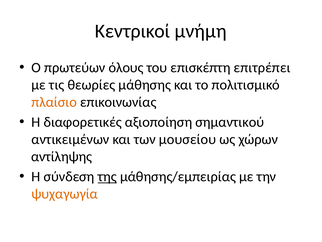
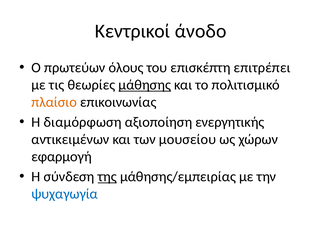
μνήμη: μνήμη -> άνοδο (201, 31)
μάθησης underline: none -> present (145, 85)
διαφορετικές: διαφορετικές -> διαμόρφωση (83, 122)
σημαντικού: σημαντικού -> ενεργητικής (230, 122)
αντίληψης: αντίληψης -> εφαρμογή (62, 156)
ψυχαγωγία colour: orange -> blue (65, 194)
